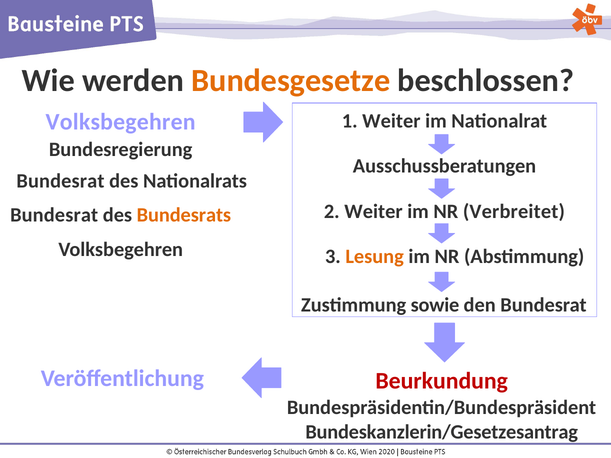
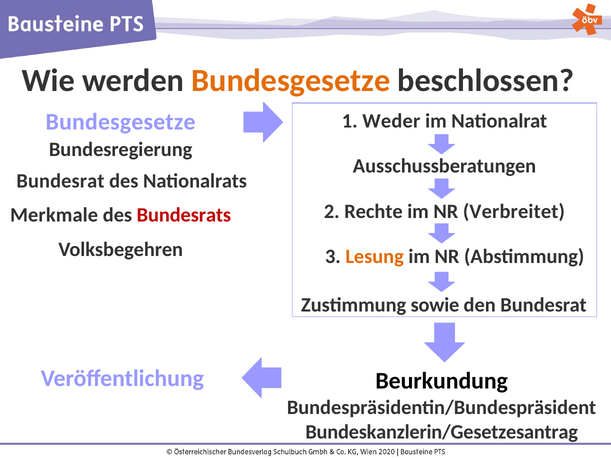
Volksbegehren: Volksbegehren -> Bundesgesetze (121, 122)
1 Weiter: Weiter -> Weder (391, 121)
2 Weiter: Weiter -> Rechte (373, 211)
Bundesrat: Bundesrat -> Merkmale (54, 215)
Bundesrats colour: orange -> red (184, 215)
Beurkundung colour: red -> black (442, 381)
